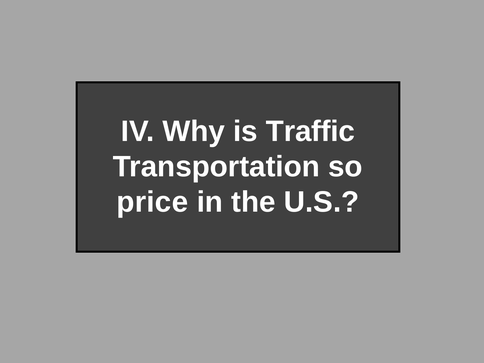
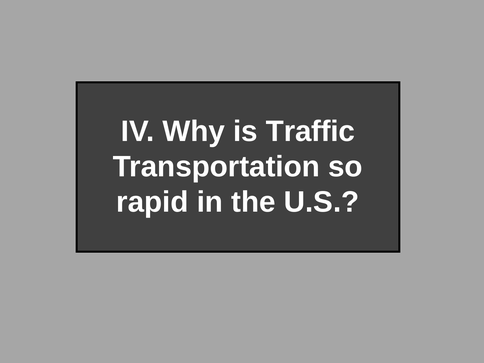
price: price -> rapid (152, 202)
